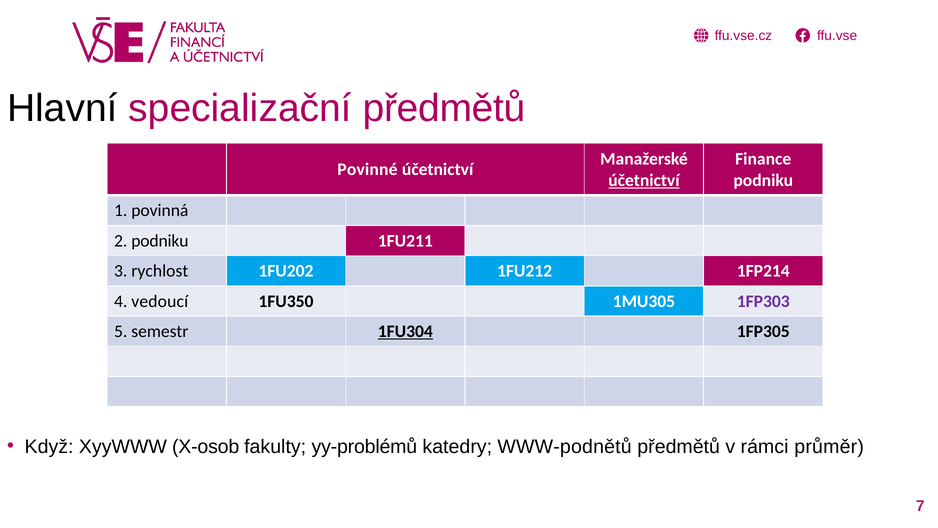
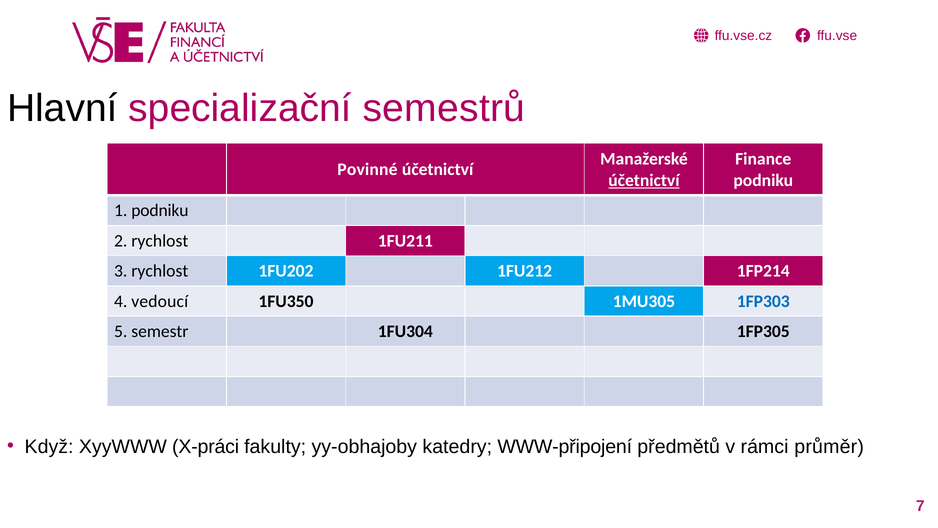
specializační předmětů: předmětů -> semestrů (444, 108)
1 povinná: povinná -> podniku (160, 211)
2 podniku: podniku -> rychlost (160, 241)
1FP303 colour: purple -> blue (763, 301)
1FU304 underline: present -> none (405, 331)
X-osob: X-osob -> X-práci (206, 446)
yy-problémů: yy-problémů -> yy-obhajoby (364, 446)
WWW-podnětů: WWW-podnětů -> WWW-připojení (565, 446)
